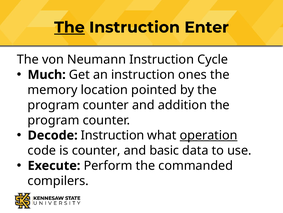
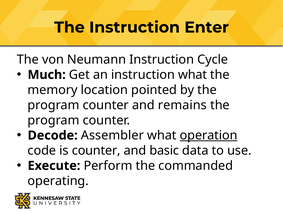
The underline: present -> none (69, 27)
instruction ones: ones -> what (193, 74)
addition: addition -> remains (182, 105)
Decode Instruction: Instruction -> Assembler (112, 135)
compilers: compilers -> operating (58, 180)
